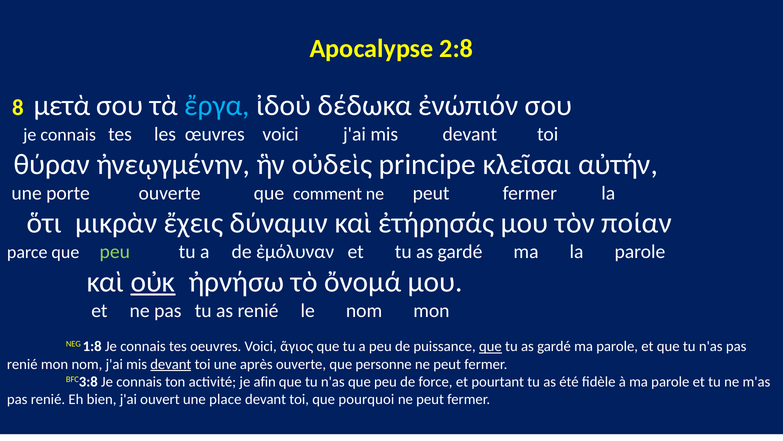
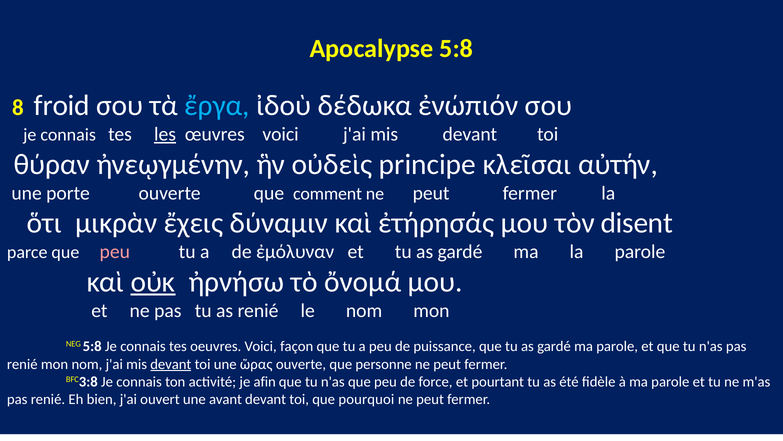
Apocalypse 2:8: 2:8 -> 5:8 (456, 49)
μετὰ: μετὰ -> froid (62, 106)
les underline: none -> present (165, 134)
ποίαν: ποίαν -> disent (637, 223)
peu colour: light green -> pink (115, 252)
NEG 1:8: 1:8 -> 5:8 (92, 347)
ἅγιος: ἅγιος -> façon (297, 347)
que underline: present -> none (490, 347)
après: après -> ὥρας (256, 365)
place: place -> avant (225, 400)
